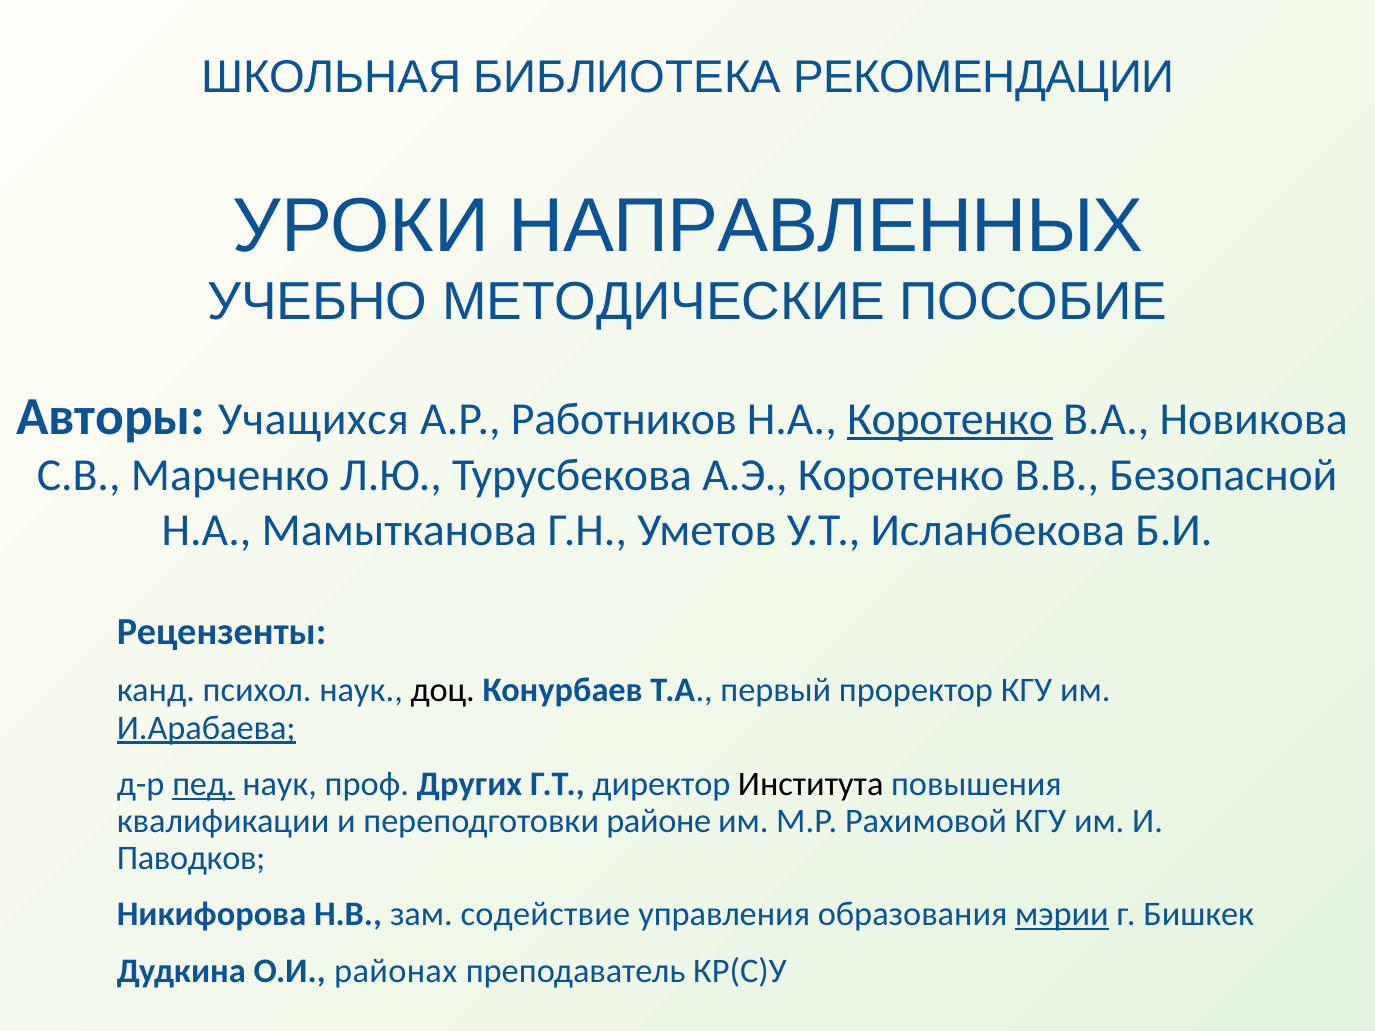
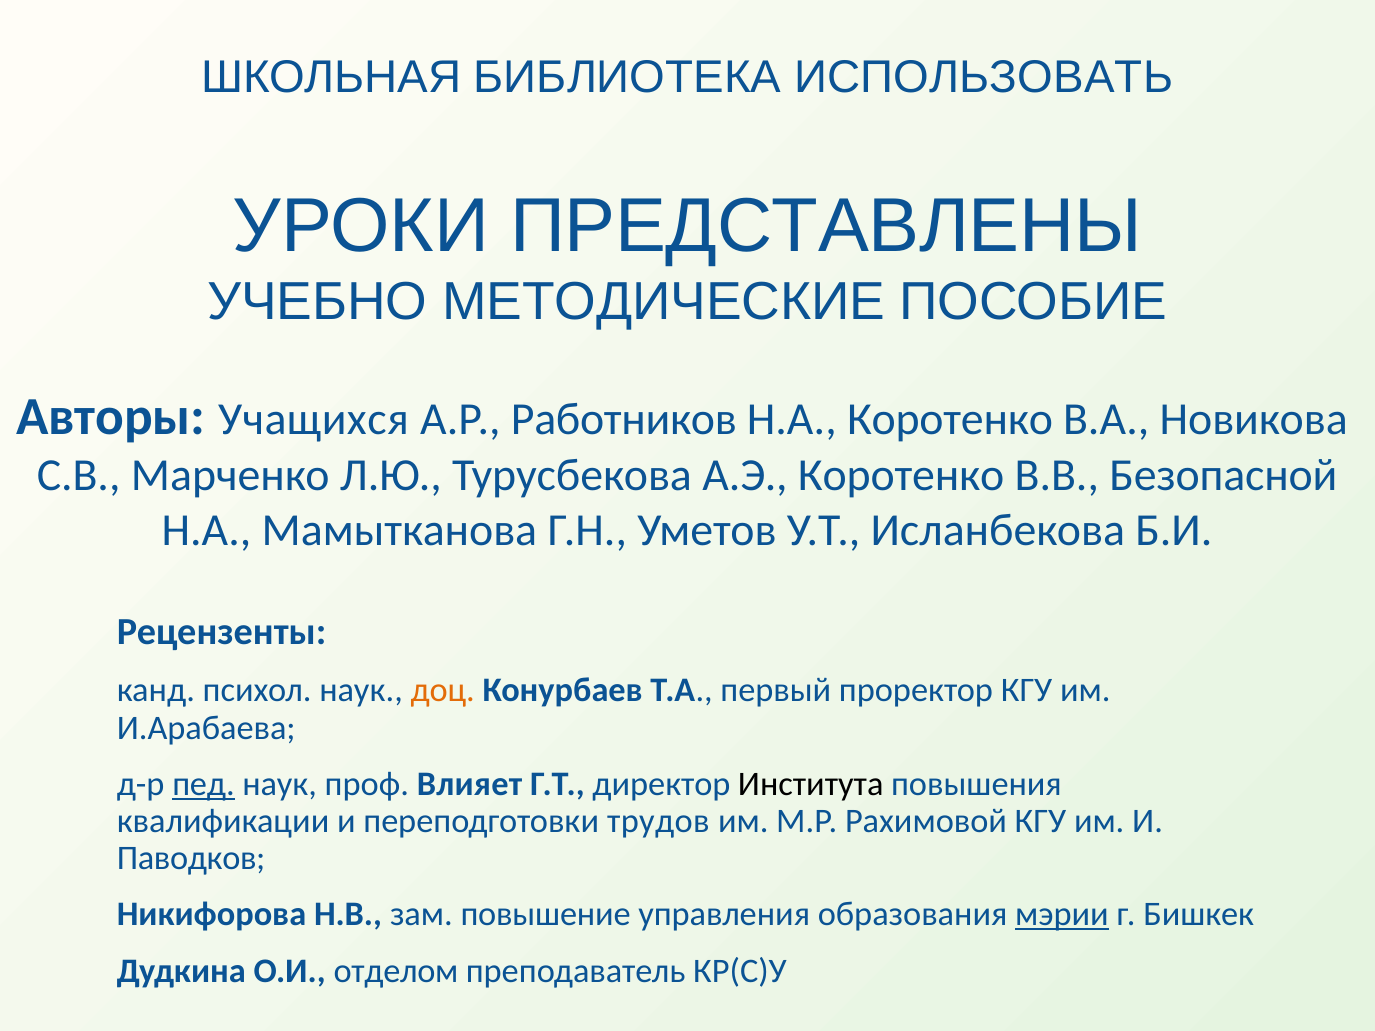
РЕКОМЕНДАЦИИ: РЕКОМЕНДАЦИИ -> ИСПОЛЬЗОВАТЬ (984, 77)
НАПРАВЛЕННЫХ: НАПРАВЛЕННЫХ -> ПРЕДСТАВЛЕНЫ (826, 226)
Коротенко underline: present -> none (950, 419)
доц colour: black -> orange (443, 691)
И.Арабаева underline: present -> none (206, 728)
Других: Других -> Влияет (469, 784)
районе: районе -> трудов (658, 821)
содействие: содействие -> повышение (546, 915)
районах: районах -> отделом (396, 971)
